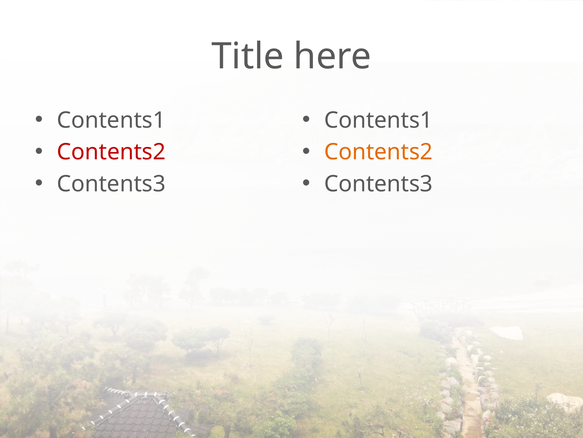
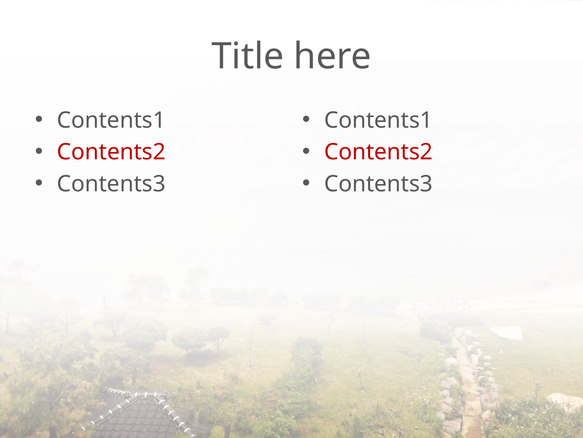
Contents2 colour: orange -> red (379, 152)
